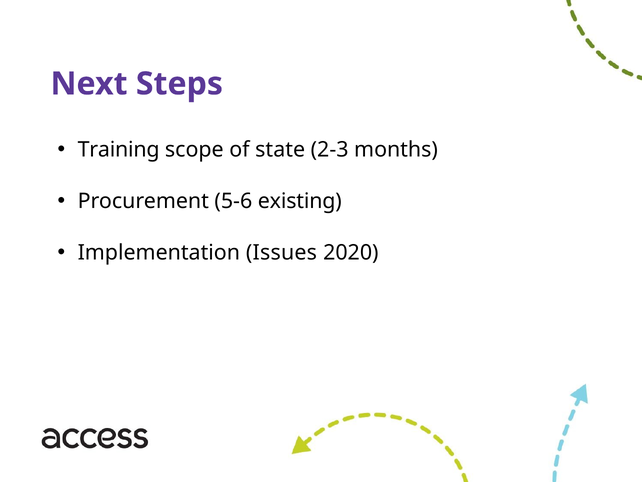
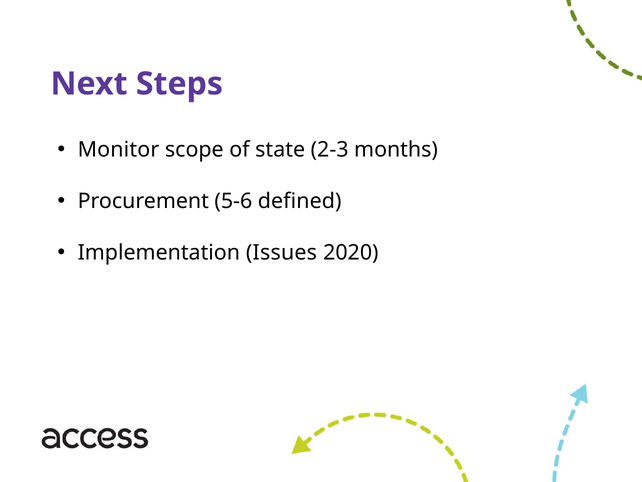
Training: Training -> Monitor (118, 150)
existing: existing -> defined (300, 201)
